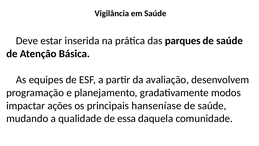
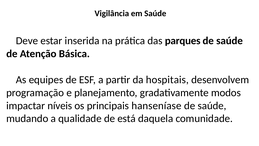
avaliação: avaliação -> hospitais (167, 80)
ações: ações -> níveis (60, 105)
essa: essa -> está (127, 118)
